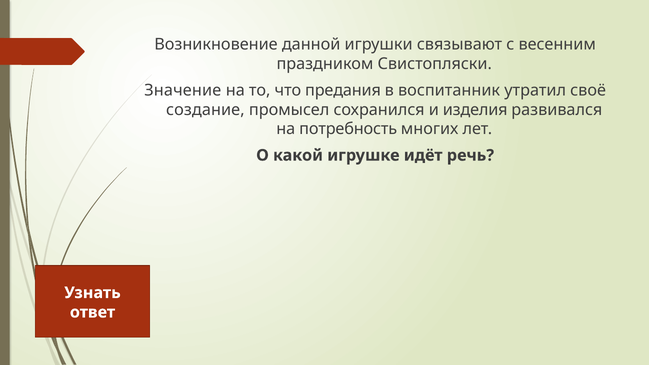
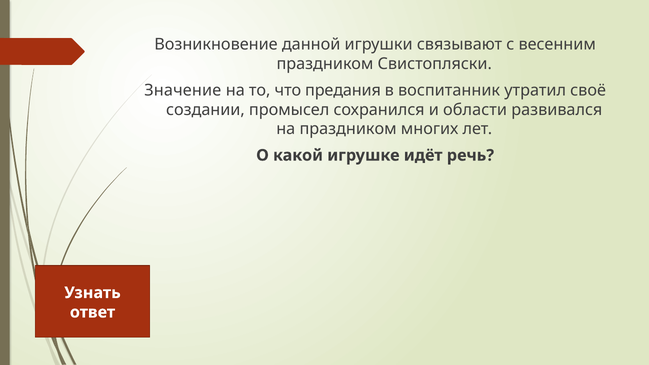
создание: создание -> создании (205, 110)
изделия: изделия -> области (475, 110)
на потребность: потребность -> праздником (348, 129)
